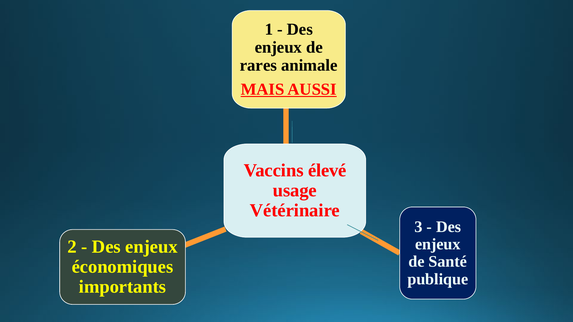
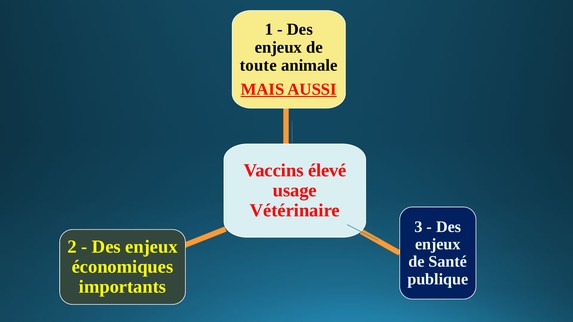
rares: rares -> toute (258, 65)
